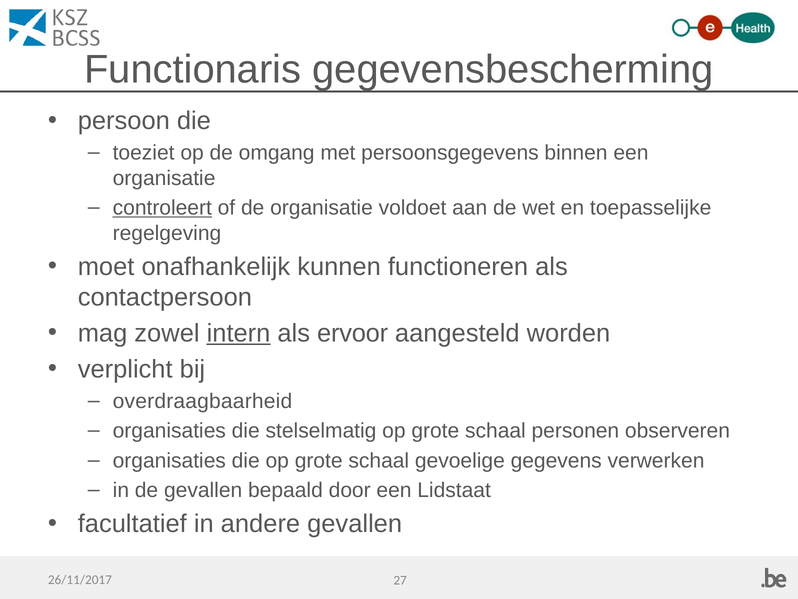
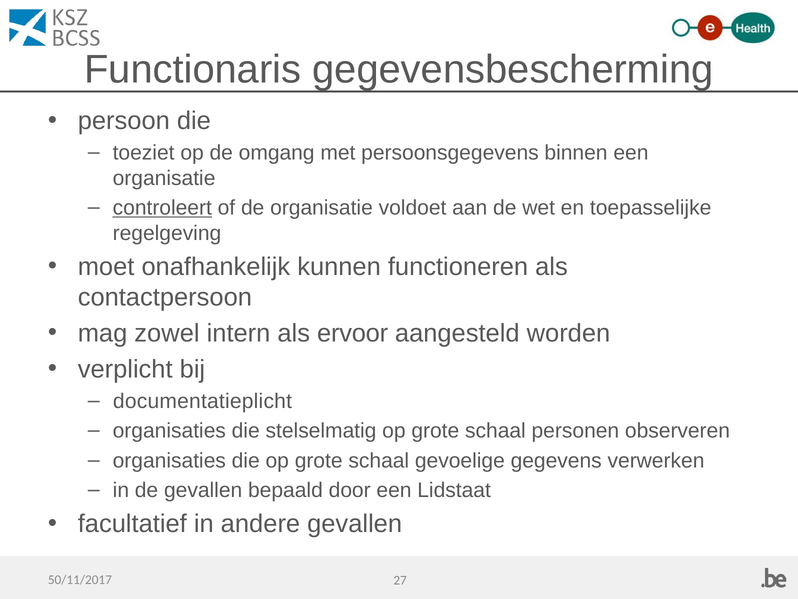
intern underline: present -> none (239, 333)
overdraagbaarheid: overdraagbaarheid -> documentatieplicht (202, 401)
26/11/2017: 26/11/2017 -> 50/11/2017 (80, 580)
